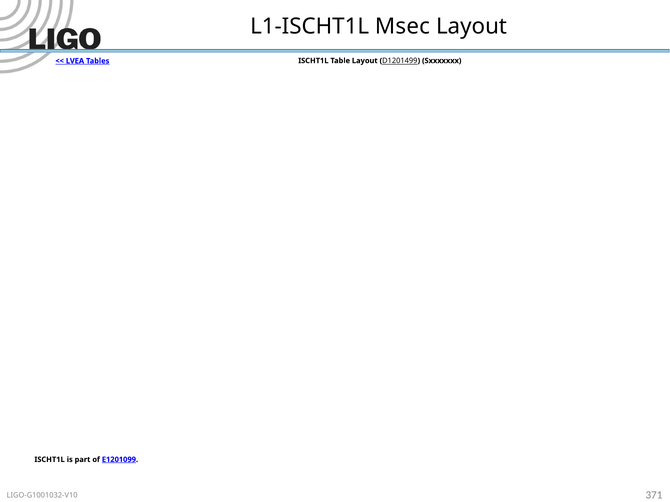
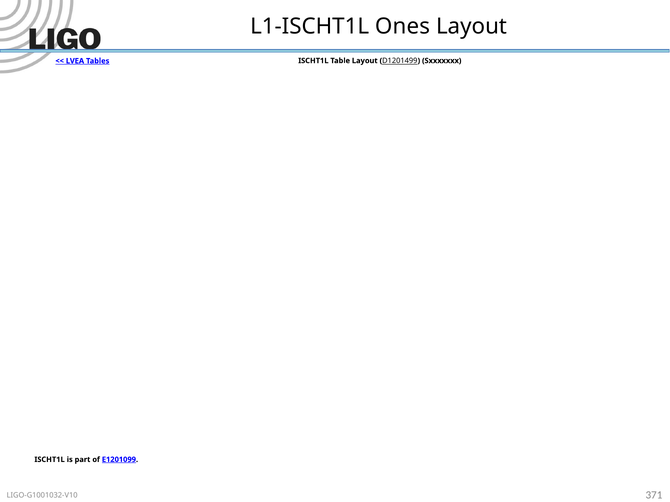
Msec: Msec -> Ones (402, 26)
